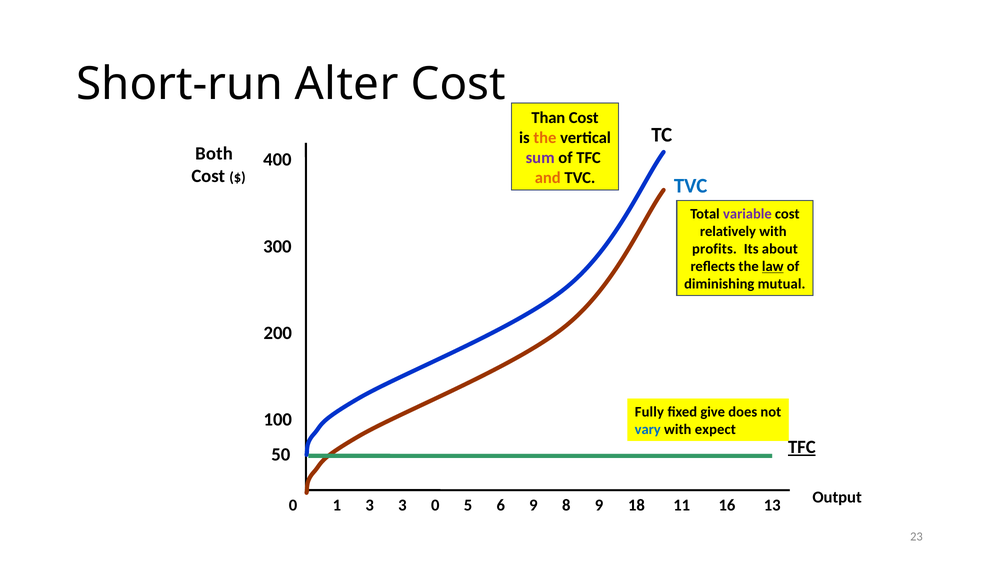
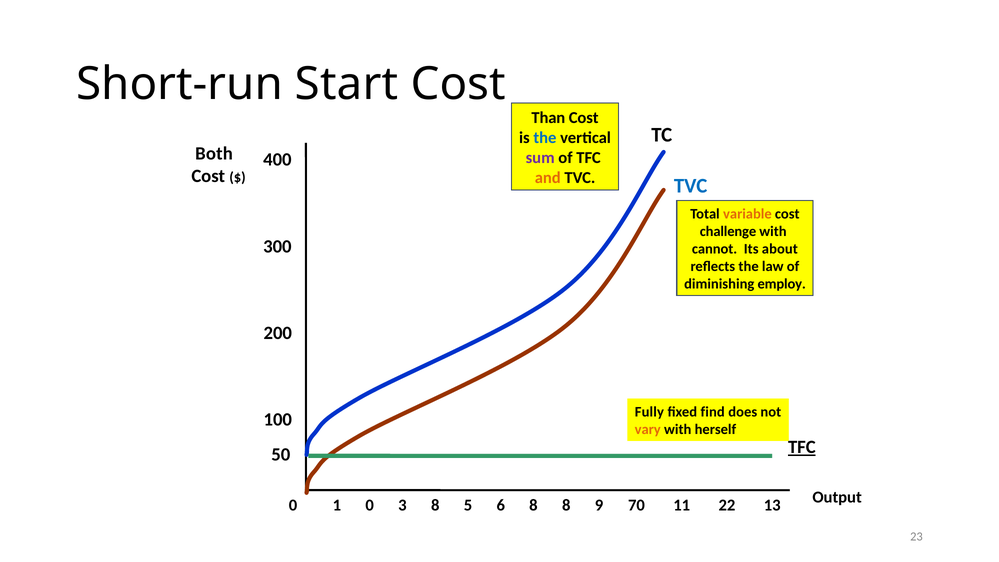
Alter: Alter -> Start (347, 84)
the colour: orange -> blue (545, 138)
variable colour: purple -> orange (747, 214)
relatively: relatively -> challenge (728, 231)
profits: profits -> cannot (715, 249)
law underline: present -> none (773, 266)
mutual: mutual -> employ (782, 284)
give: give -> find (713, 412)
vary colour: blue -> orange (648, 429)
expect: expect -> herself (715, 429)
1 3: 3 -> 0 (370, 505)
3 0: 0 -> 8 (435, 505)
6 9: 9 -> 8 (533, 505)
18: 18 -> 70 (636, 505)
16: 16 -> 22 (727, 505)
